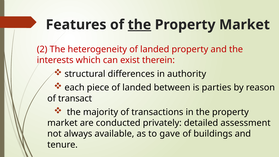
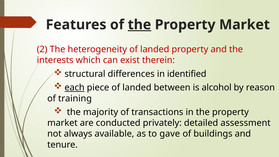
authority: authority -> identified (187, 74)
each underline: none -> present (75, 88)
parties: parties -> alcohol (217, 88)
transact: transact -> training (75, 98)
